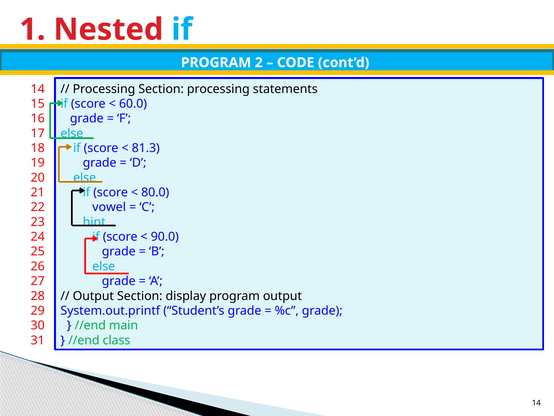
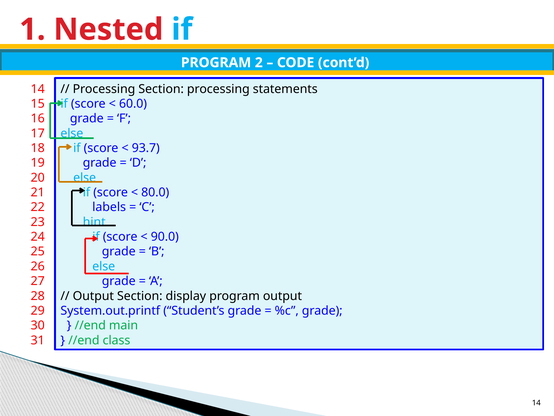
81.3: 81.3 -> 93.7 (146, 148)
vowel: vowel -> labels (109, 207)
